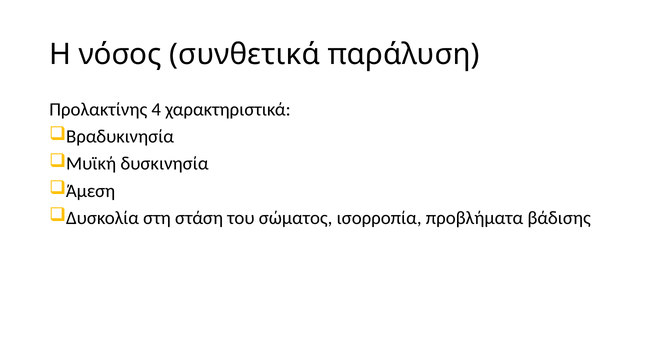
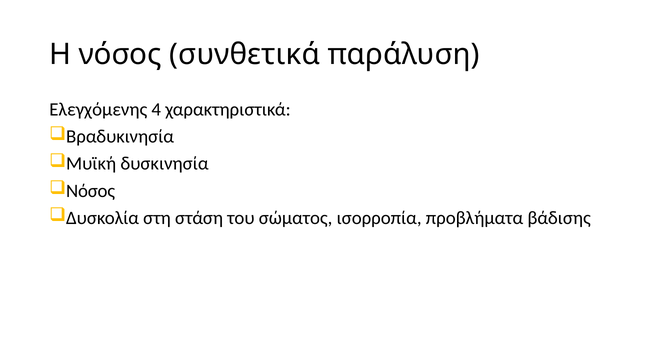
Προλακτίνης: Προλακτίνης -> Ελεγχόμενης (98, 109)
Άμεση: Άμεση -> Νόσος (91, 190)
